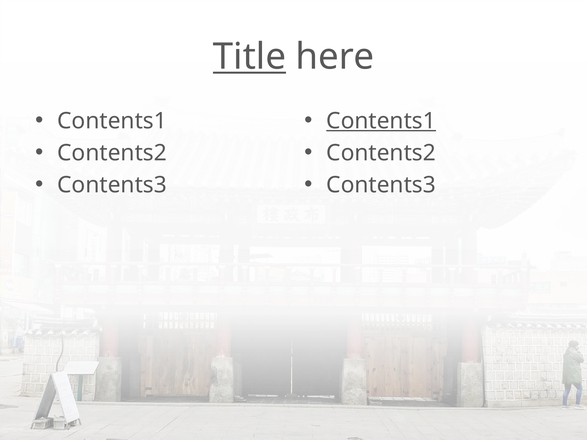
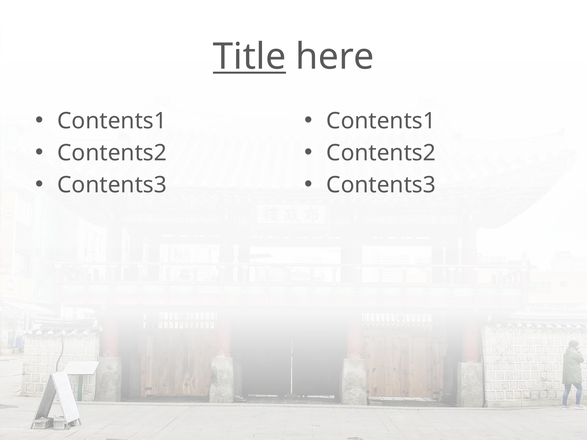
Contents1 underline: present -> none (381, 121)
